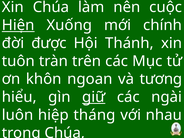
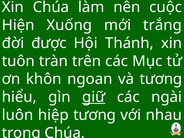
Hiện underline: present -> none (18, 25)
chính: chính -> trắng (163, 25)
hiệp tháng: tháng -> tương (95, 115)
